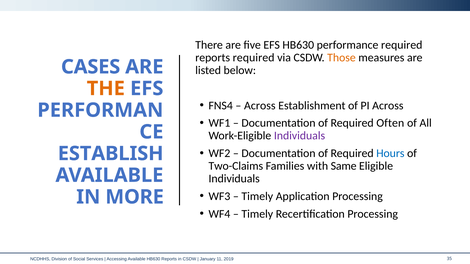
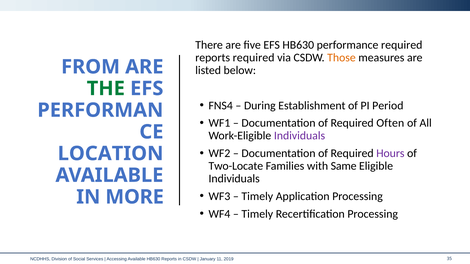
CASES: CASES -> FROM (91, 67)
THE colour: orange -> green (106, 89)
Across: Across -> During (260, 106)
PI Across: Across -> Period (388, 106)
Hours colour: blue -> purple (390, 154)
ESTABLISH: ESTABLISH -> LOCATION (111, 154)
Two-Claims: Two-Claims -> Two-Locate (236, 166)
